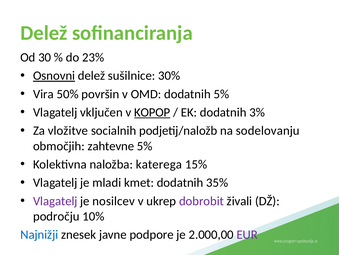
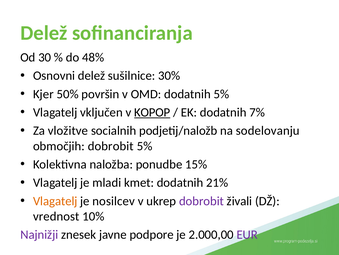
23%: 23% -> 48% (93, 57)
Osnovni underline: present -> none (54, 76)
Vira: Vira -> Kjer (43, 94)
3%: 3% -> 7% (257, 112)
območjih zahtevne: zahtevne -> dobrobit (111, 146)
katerega: katerega -> ponudbe (159, 164)
35%: 35% -> 21% (217, 182)
Vlagatelj colour: purple -> orange (55, 201)
področju: področju -> vrednost (56, 216)
Najnižji colour: blue -> purple (39, 234)
